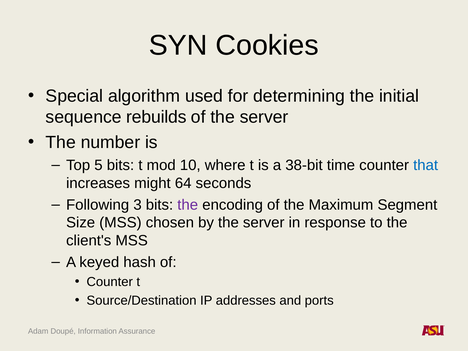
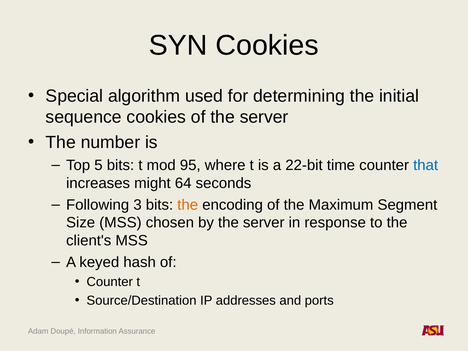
sequence rebuilds: rebuilds -> cookies (156, 117)
10: 10 -> 95 (190, 165)
38-bit: 38-bit -> 22-bit (304, 165)
the colour: purple -> orange (188, 205)
